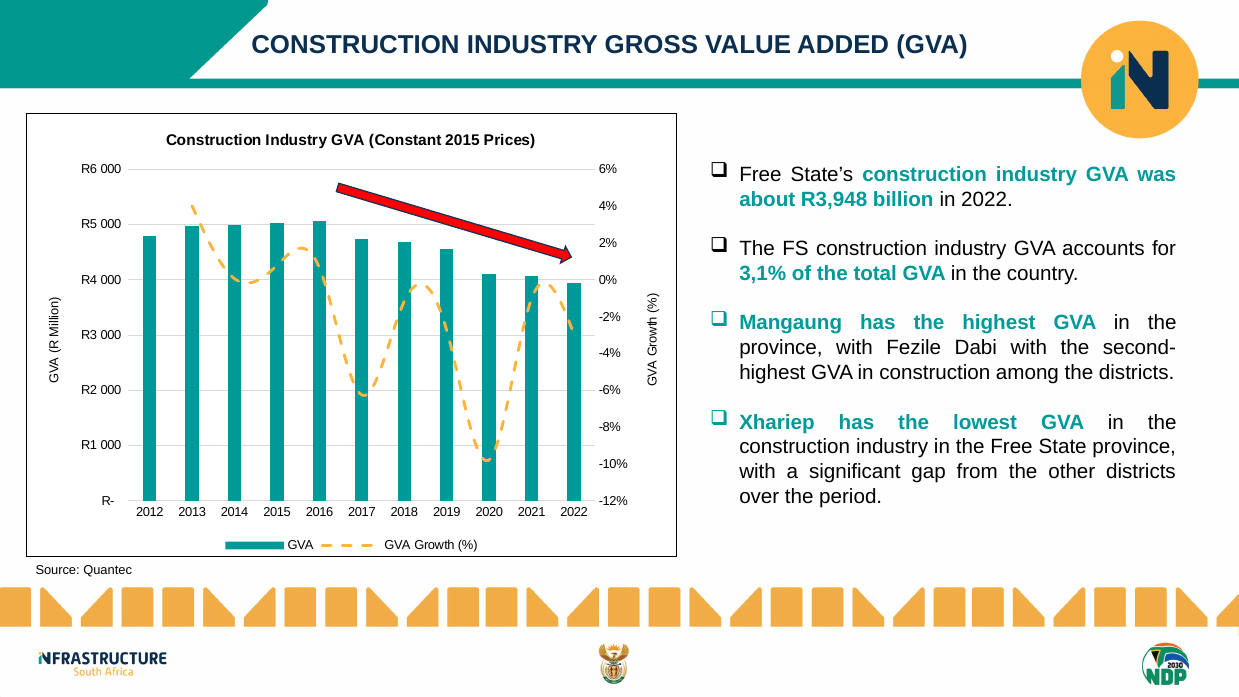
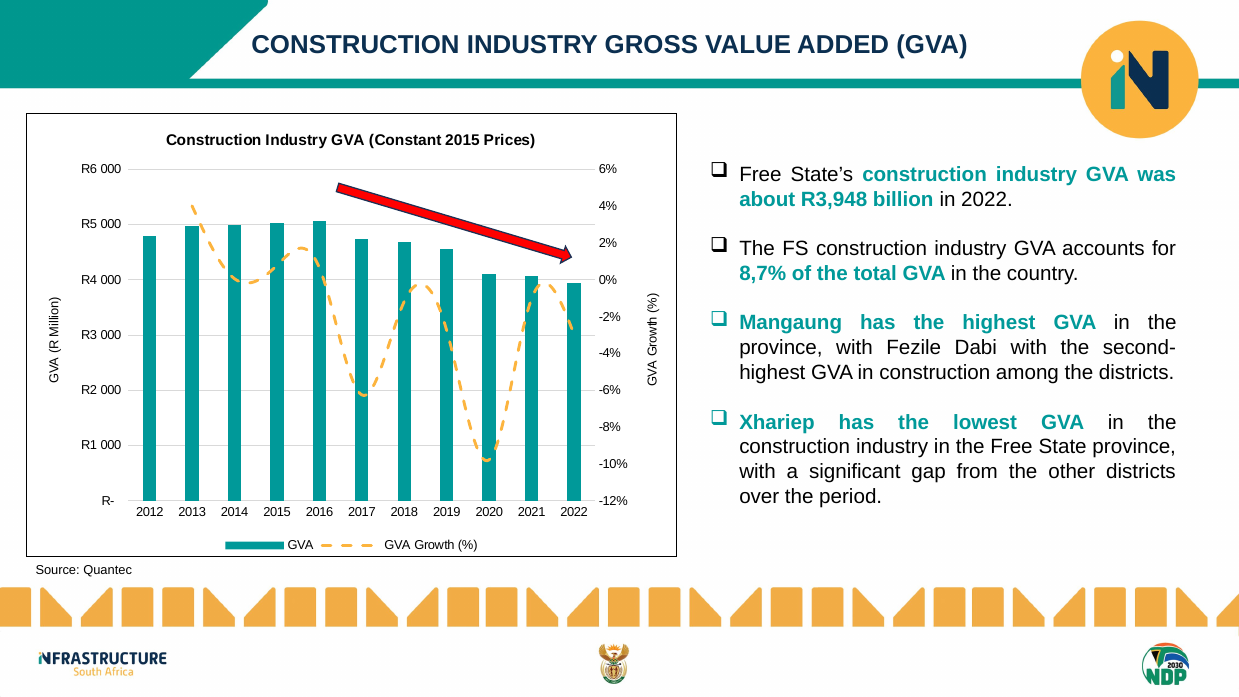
3,1%: 3,1% -> 8,7% (763, 274)
